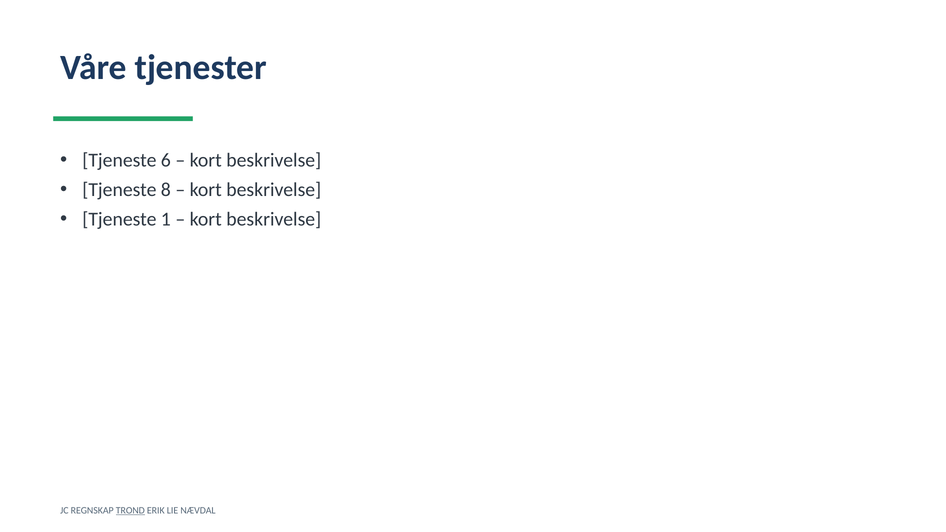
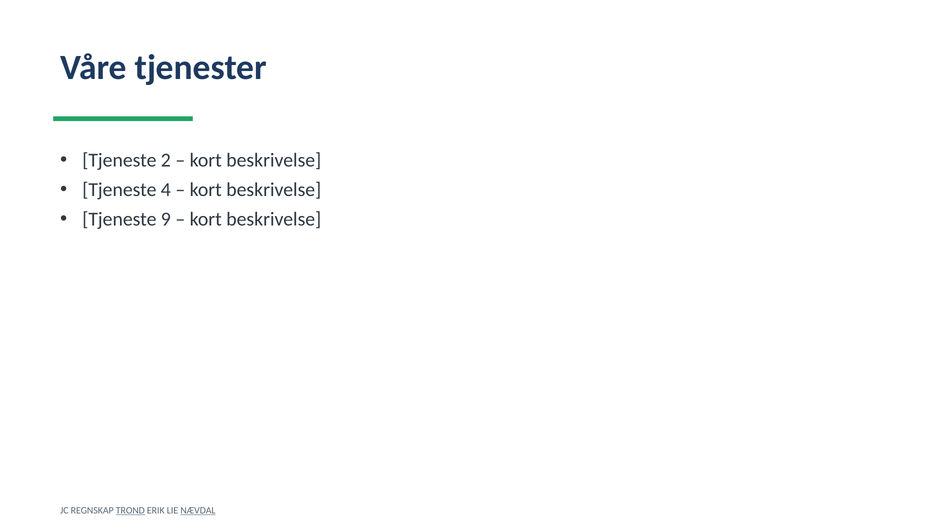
6: 6 -> 2 (166, 160)
8: 8 -> 4 (166, 190)
1: 1 -> 9 (166, 219)
NÆVDAL underline: none -> present (198, 511)
